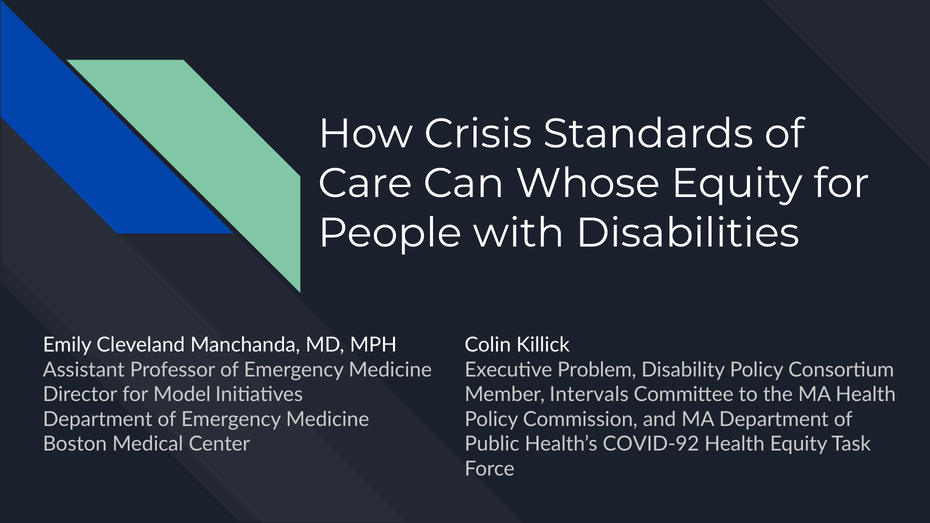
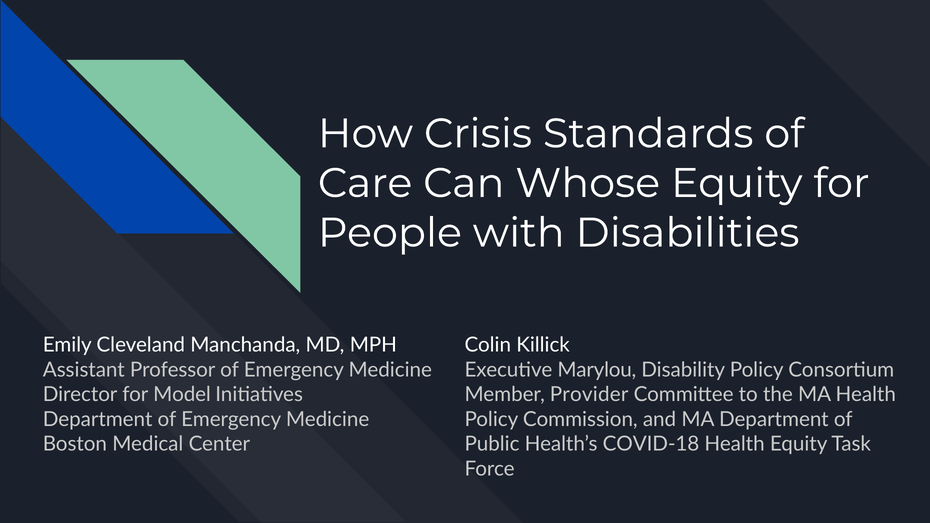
Problem: Problem -> Marylou (597, 370)
Intervals: Intervals -> Provider (589, 395)
COVID-92: COVID-92 -> COVID-18 (651, 444)
